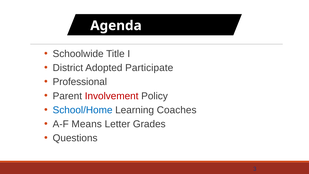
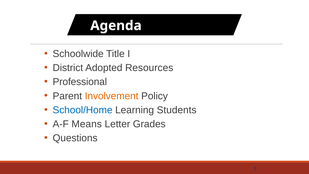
Participate: Participate -> Resources (149, 68)
Involvement colour: red -> orange (112, 96)
Coaches: Coaches -> Students (177, 110)
